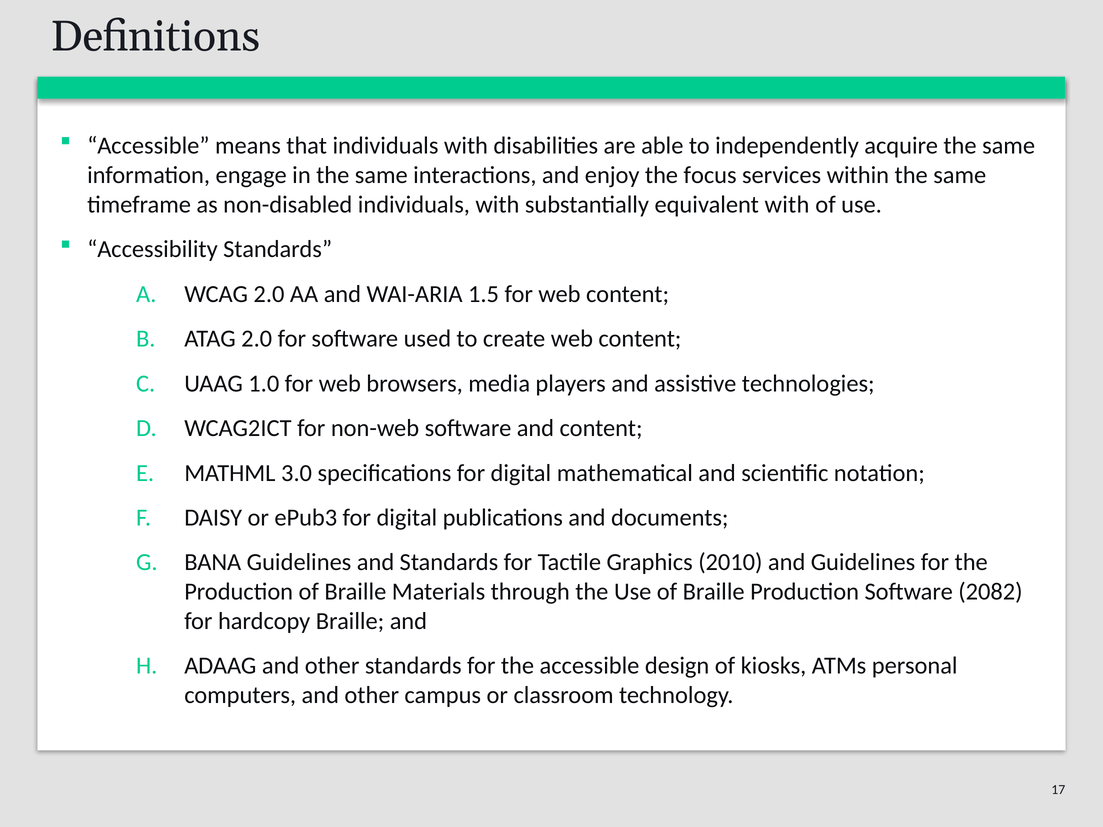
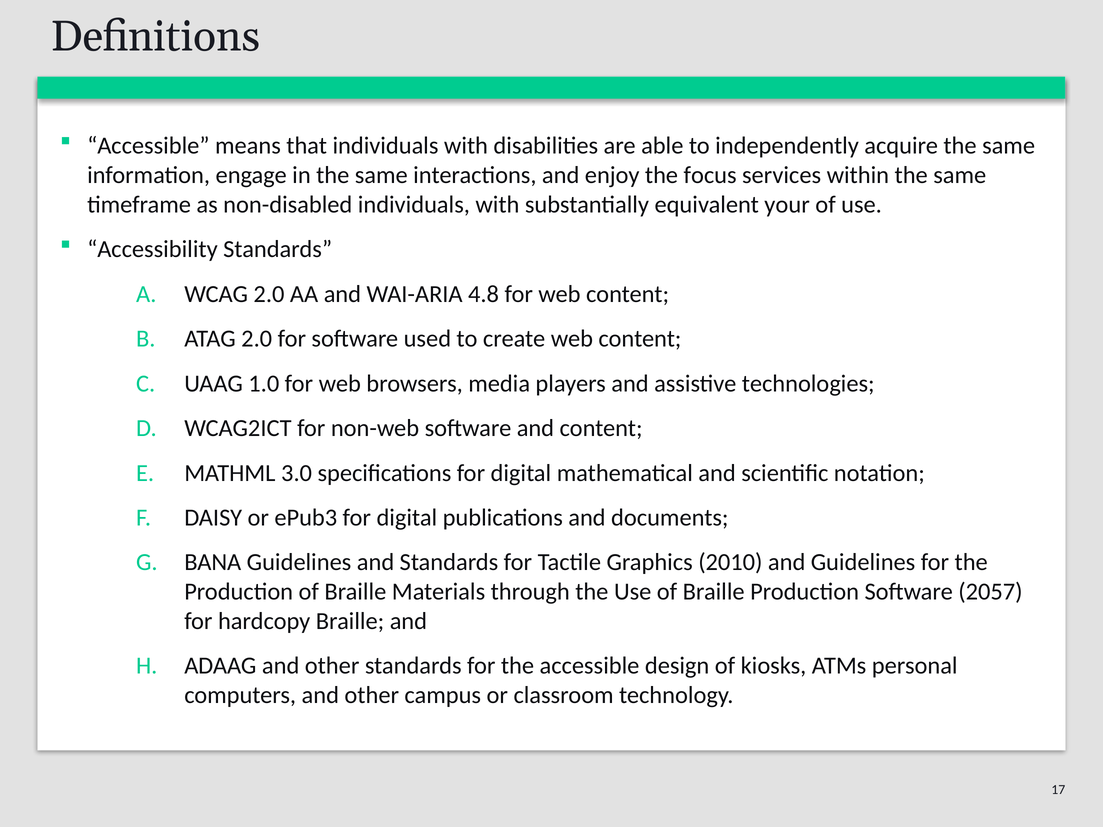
equivalent with: with -> your (787, 205)
1.5: 1.5 -> 4.8 (484, 294)
2082: 2082 -> 2057 (990, 592)
